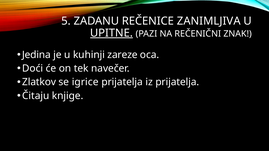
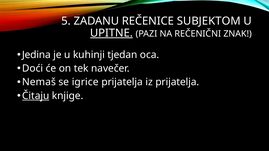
ZANIMLJIVA: ZANIMLJIVA -> SUBJEKTOM (209, 21)
zareze: zareze -> tjedan (122, 55)
Zlatkov: Zlatkov -> Nemaš (39, 82)
Čitaju underline: none -> present (36, 96)
